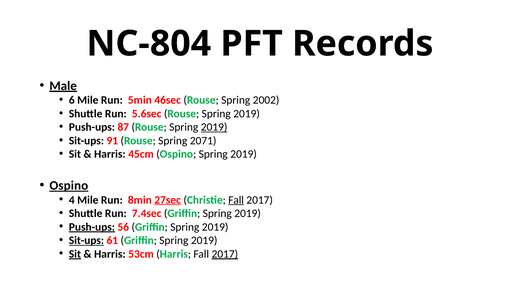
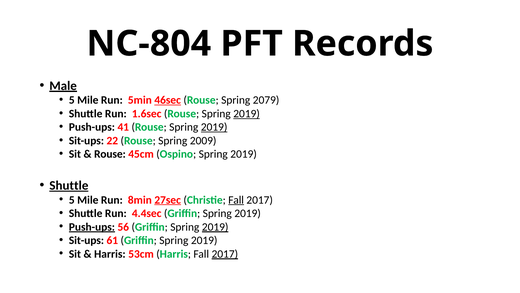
6: 6 -> 5 (72, 100)
46sec underline: none -> present (168, 100)
2002: 2002 -> 2079 (266, 100)
5.6sec: 5.6sec -> 1.6sec (147, 113)
2019 underline: none -> present (247, 113)
87: 87 -> 41 (123, 127)
91: 91 -> 22 (112, 140)
2071: 2071 -> 2009 (203, 140)
Harris: Harris -> Rouse (110, 154)
Ospino: Ospino -> Shuttle (69, 185)
4: 4 -> 5 (72, 200)
7.4sec: 7.4sec -> 4.4sec (147, 213)
2019 underline: none -> present (215, 227)
Sit-ups underline: present -> none (86, 240)
Sit underline: present -> none (75, 254)
